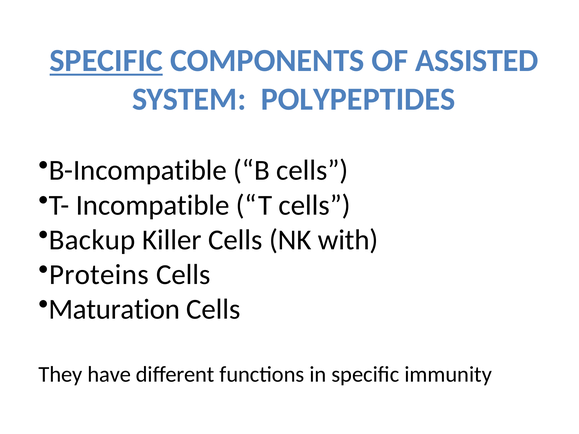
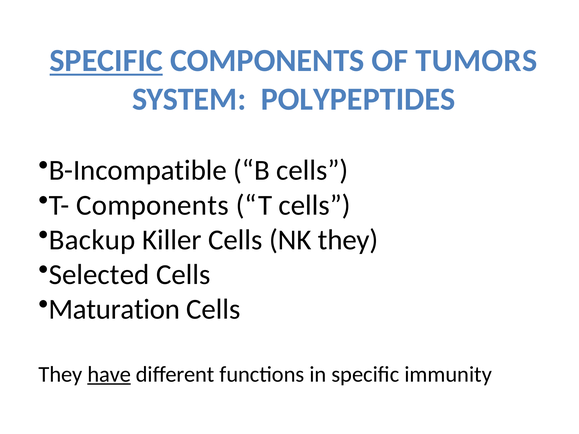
ASSISTED: ASSISTED -> TUMORS (476, 61)
T- Incompatible: Incompatible -> Components (152, 205)
NK with: with -> they (348, 240)
Proteins: Proteins -> Selected (99, 275)
have underline: none -> present (109, 375)
